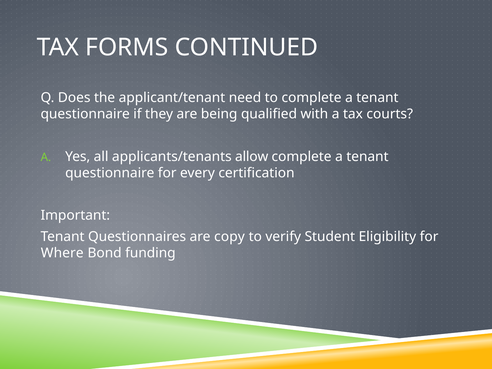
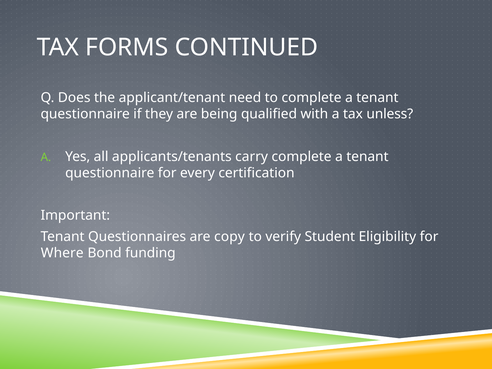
courts: courts -> unless (390, 114)
allow: allow -> carry (252, 157)
